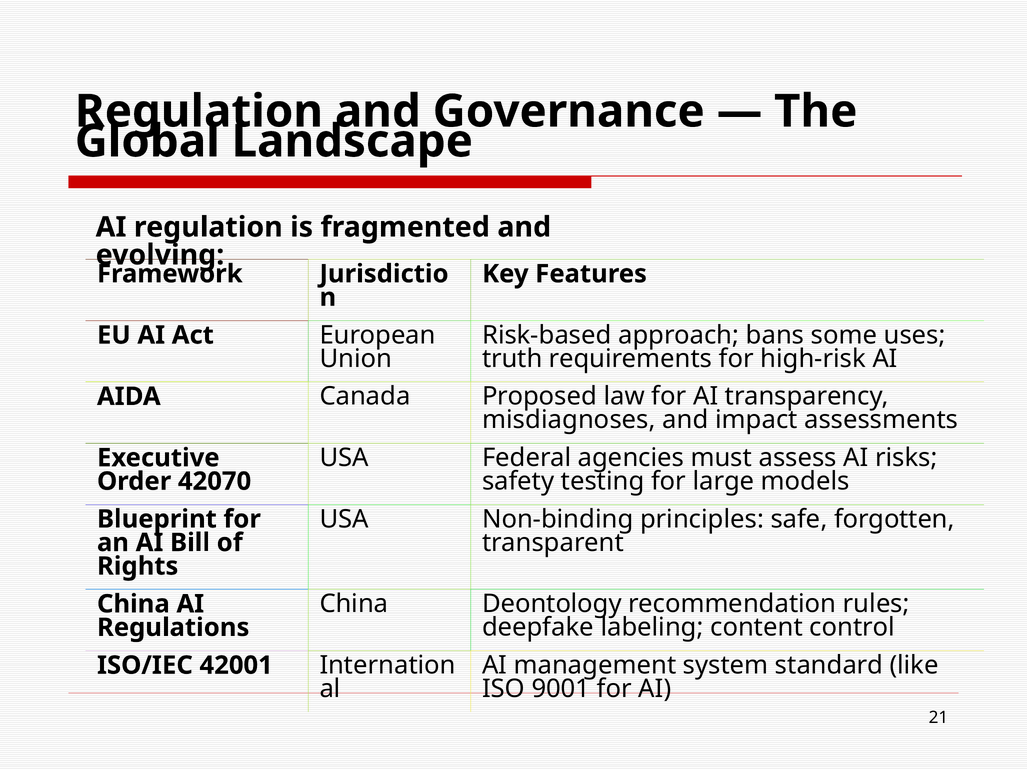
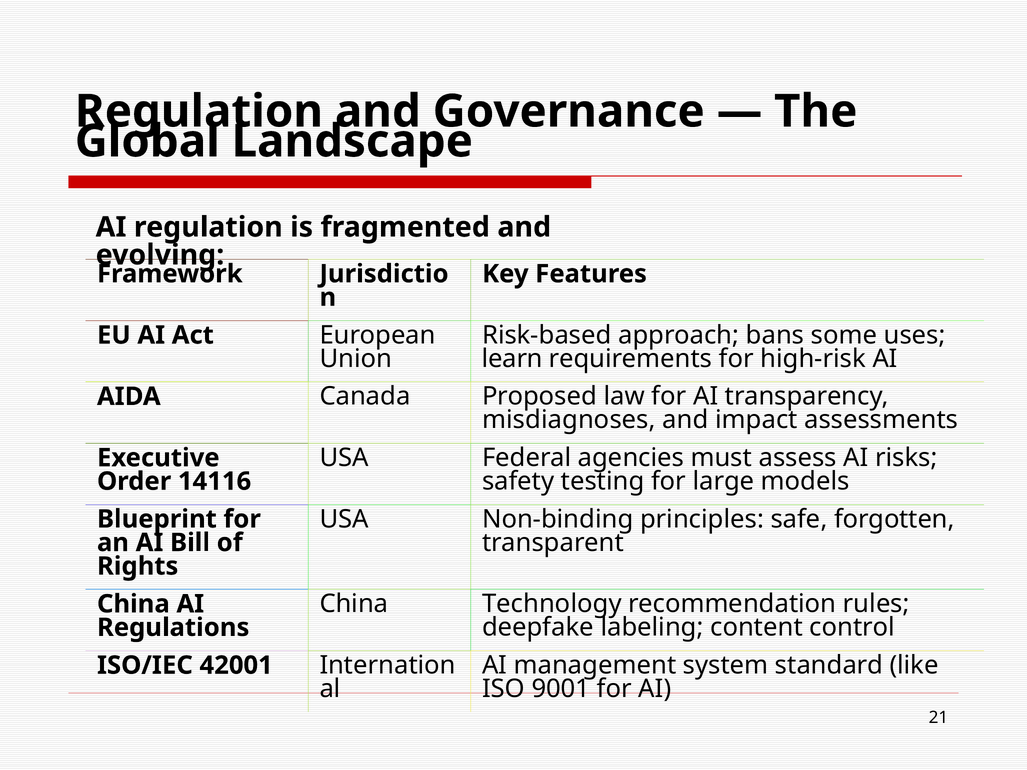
truth: truth -> learn (512, 359)
42070: 42070 -> 14116 (215, 481)
Deontology: Deontology -> Technology (552, 604)
